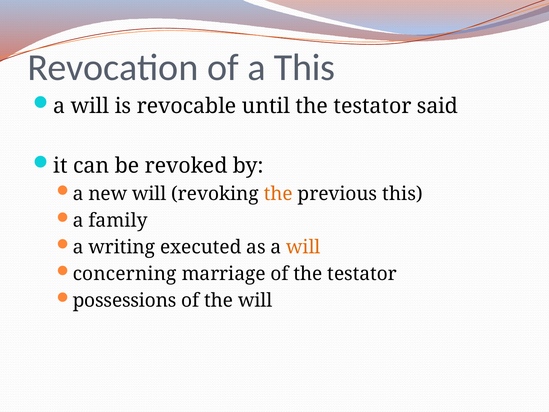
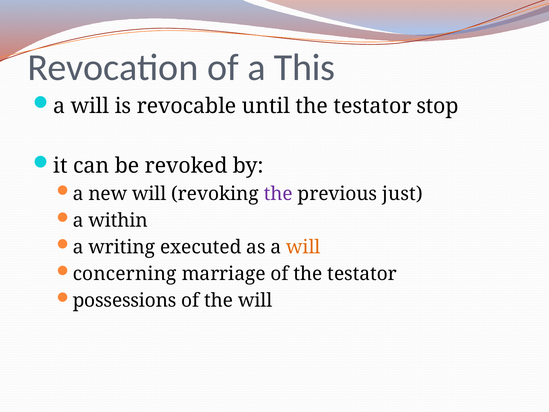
said: said -> stop (438, 106)
the colour: orange -> purple (278, 194)
previous this: this -> just (403, 194)
family: family -> within (118, 220)
